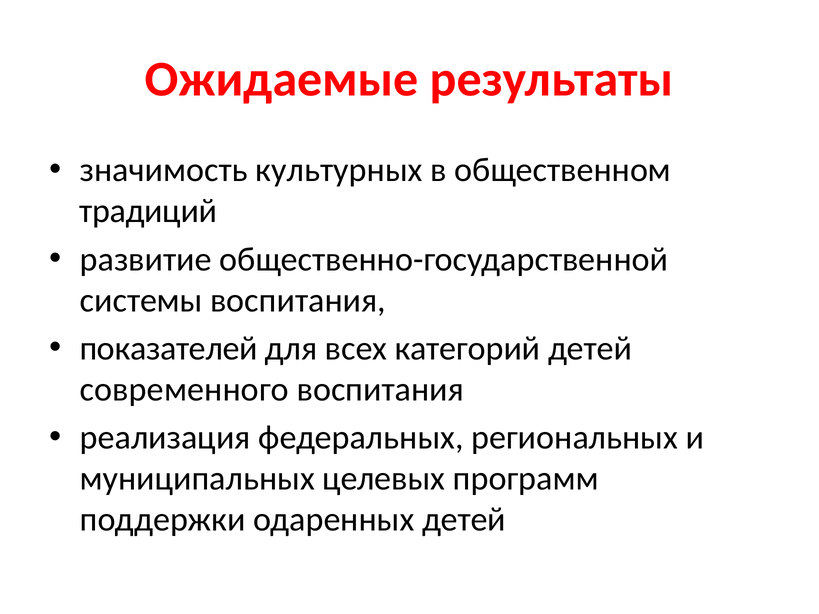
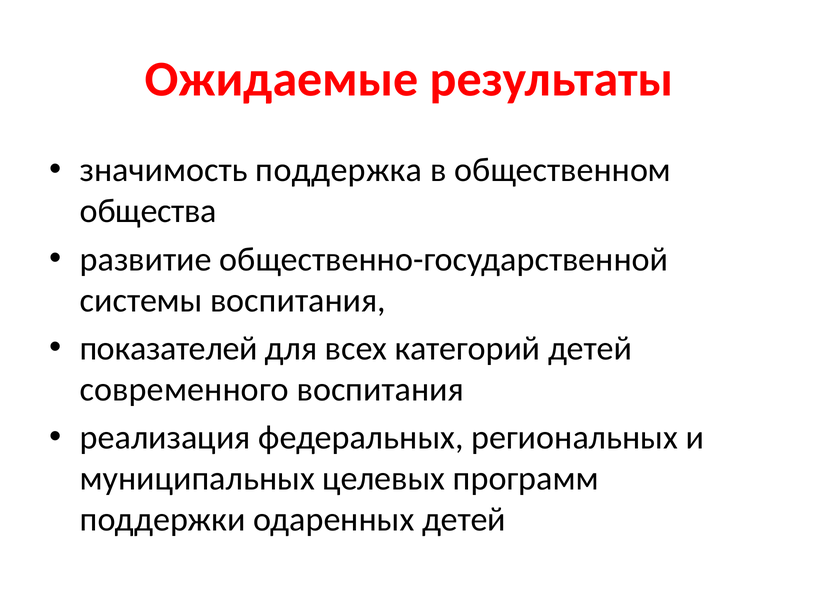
культурных: культурных -> поддержка (339, 170)
традиций: традиций -> общества (148, 211)
